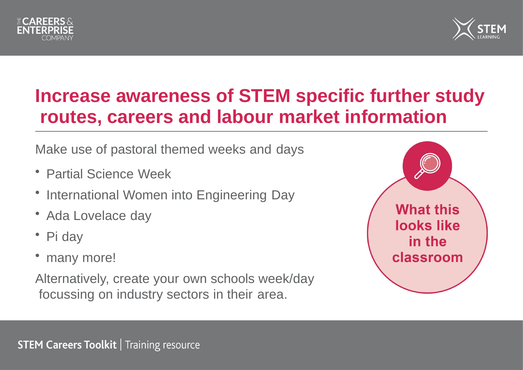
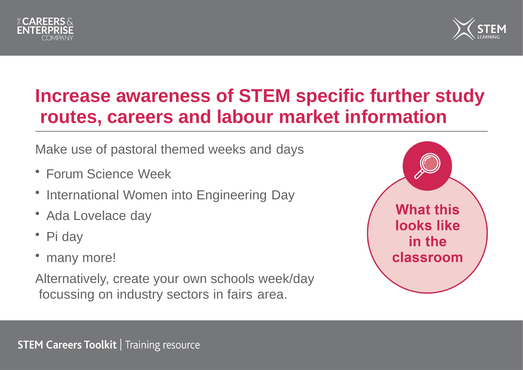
Partial: Partial -> Forum (65, 174)
their: their -> fairs (240, 294)
